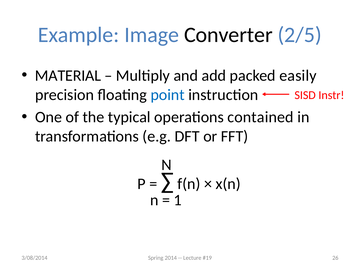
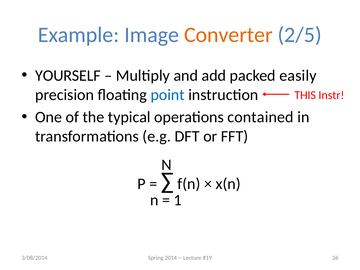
Converter colour: black -> orange (228, 35)
MATERIAL: MATERIAL -> YOURSELF (68, 76)
SISD: SISD -> THIS (305, 95)
